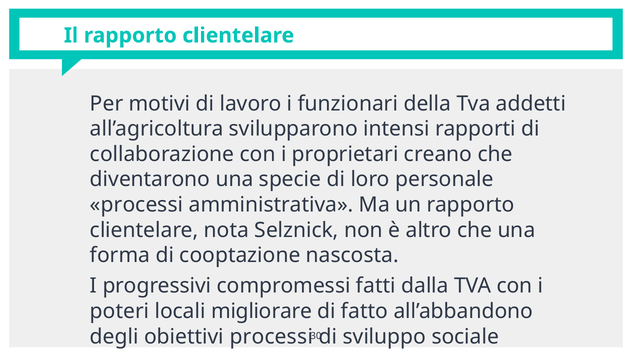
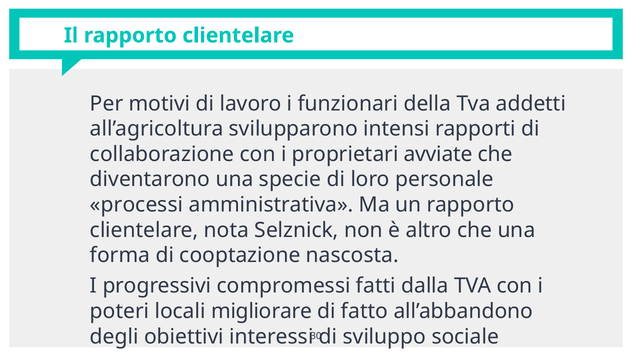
creano: creano -> avviate (438, 154)
obiettivi processi: processi -> interessi (271, 336)
